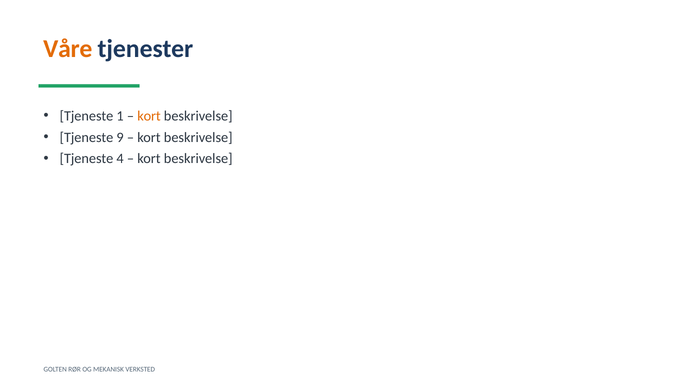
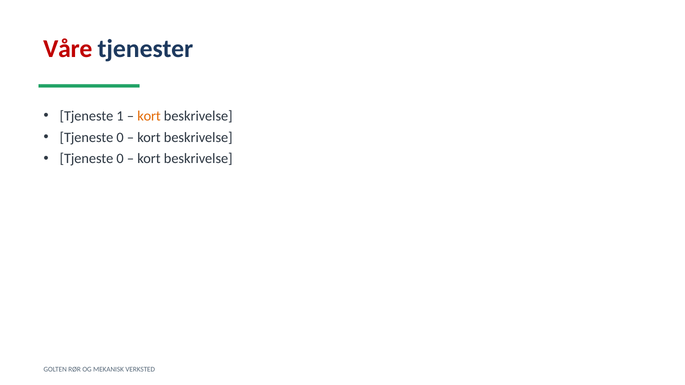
Våre colour: orange -> red (68, 49)
9: 9 -> 0 (120, 137)
4: 4 -> 0 (120, 159)
